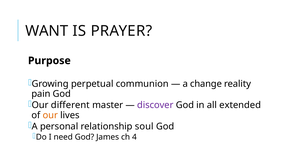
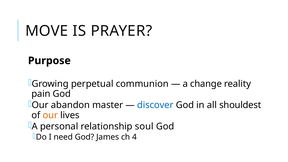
WANT: WANT -> MOVE (47, 31)
different: different -> abandon (70, 105)
discover colour: purple -> blue (155, 105)
extended: extended -> shouldest (240, 105)
